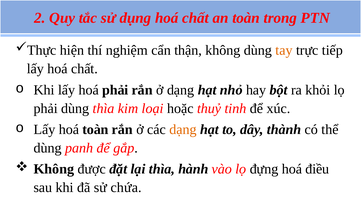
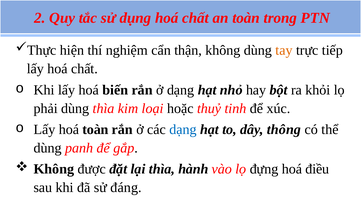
hoá phải: phải -> biến (115, 90)
dạng colour: orange -> blue (183, 129)
thành: thành -> thông (284, 129)
chứa: chứa -> đáng (126, 188)
